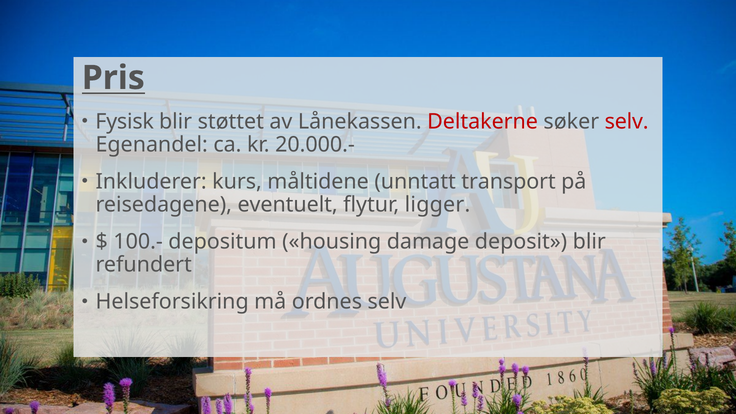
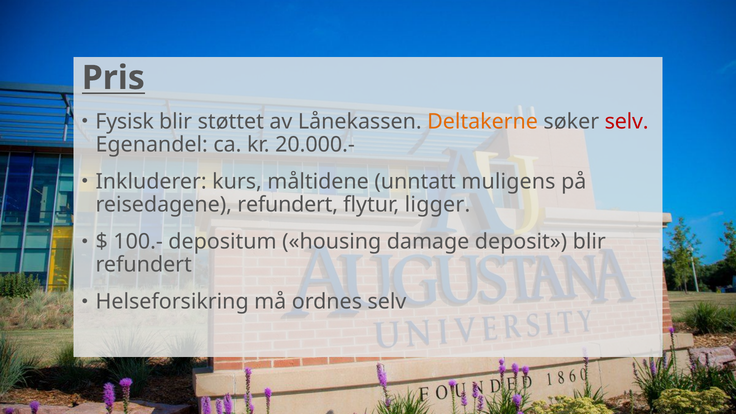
Deltakerne colour: red -> orange (483, 122)
transport: transport -> muligens (508, 182)
reisedagene eventuelt: eventuelt -> refundert (288, 205)
